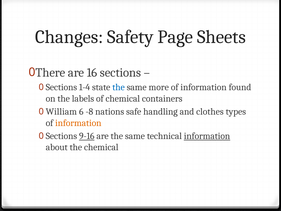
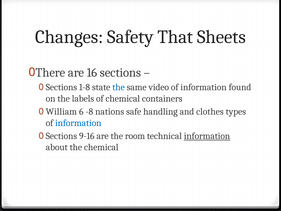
Page: Page -> That (175, 37)
1-4: 1-4 -> 1-8 (85, 87)
more: more -> video (159, 87)
information colour: orange -> blue (78, 123)
9-16 underline: present -> none (87, 136)
are the same: same -> room (135, 136)
